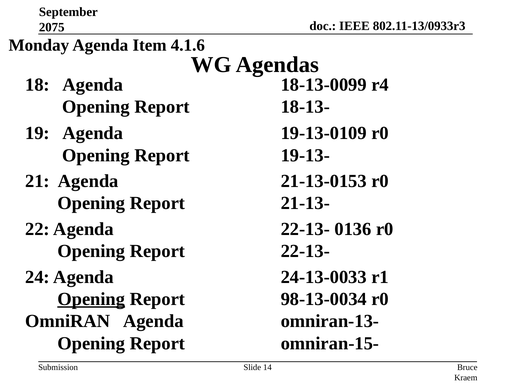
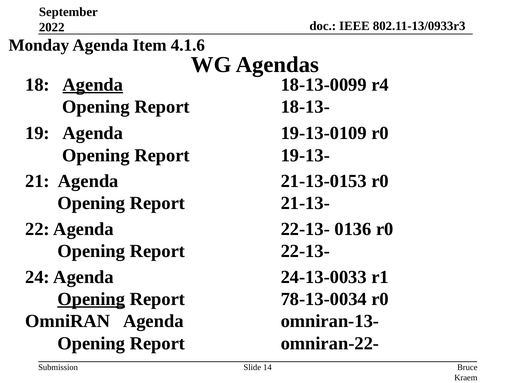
2075: 2075 -> 2022 (52, 27)
Agenda underline: none -> present (93, 85)
98-13-0034: 98-13-0034 -> 78-13-0034 (324, 299)
omniran-15-: omniran-15- -> omniran-22- (330, 344)
